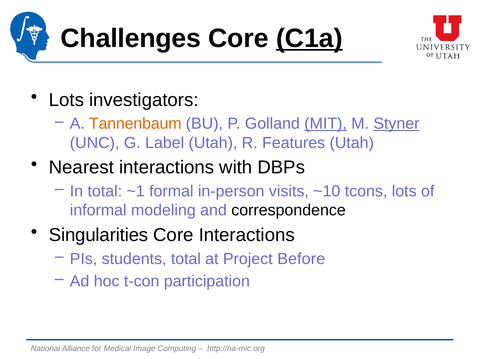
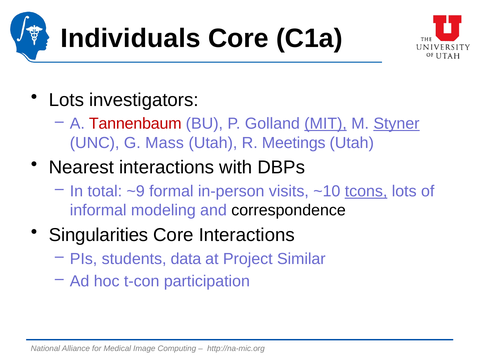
Challenges: Challenges -> Individuals (131, 38)
C1a underline: present -> none (309, 38)
Tannenbaum colour: orange -> red (135, 124)
Label: Label -> Mass (165, 143)
Features: Features -> Meetings (294, 143)
~1: ~1 -> ~9 (136, 191)
tcons underline: none -> present (366, 191)
students total: total -> data (186, 259)
Before: Before -> Similar (301, 259)
